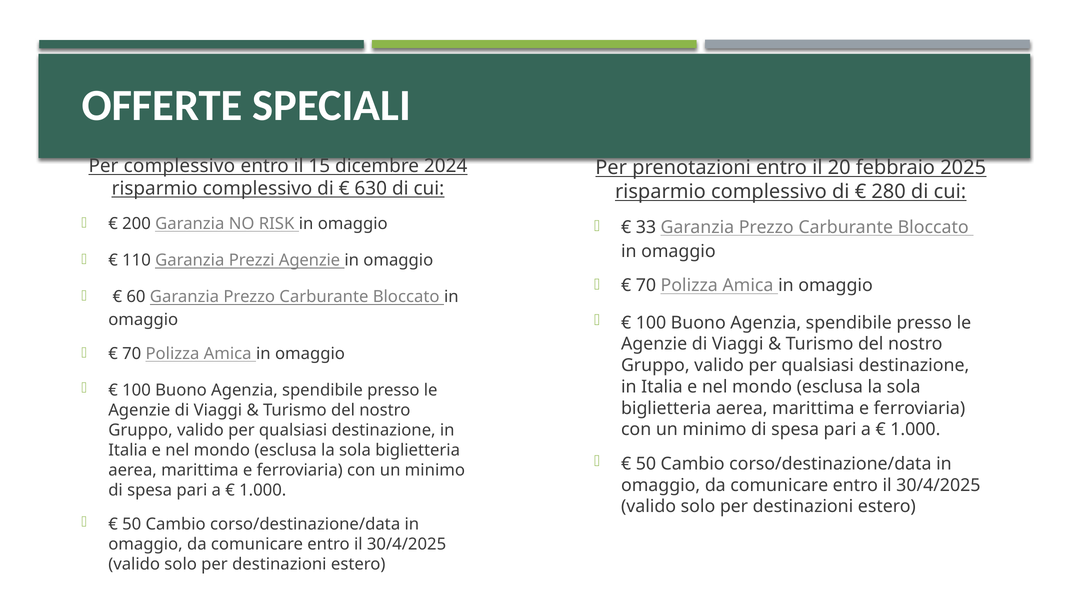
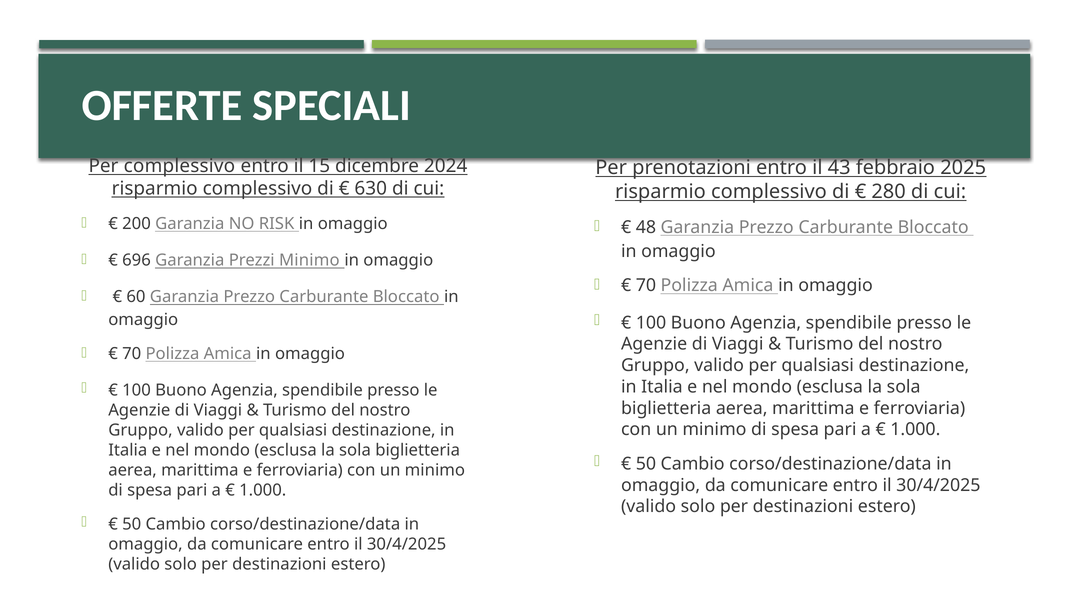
20: 20 -> 43 (839, 168)
33: 33 -> 48 (646, 227)
110: 110 -> 696 (137, 260)
Prezzi Agenzie: Agenzie -> Minimo (309, 260)
